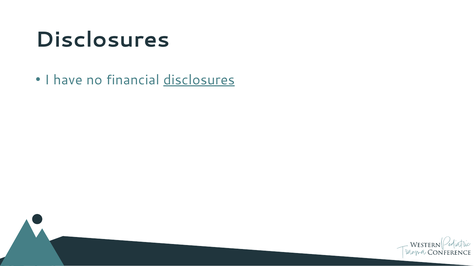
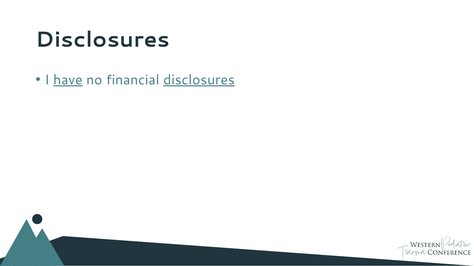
have underline: none -> present (68, 80)
